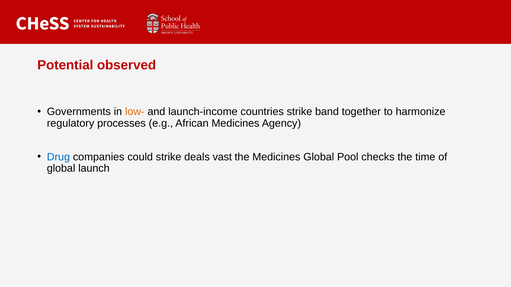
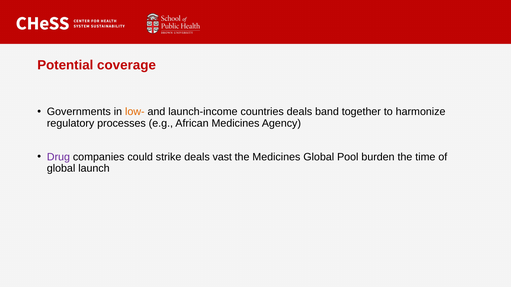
observed: observed -> coverage (127, 65)
countries strike: strike -> deals (299, 112)
Drug colour: blue -> purple (58, 157)
checks: checks -> burden (378, 157)
